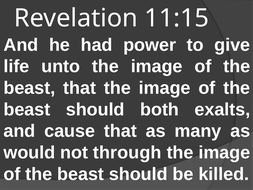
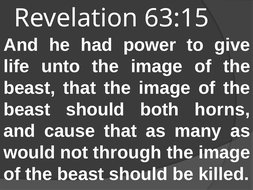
11:15: 11:15 -> 63:15 (177, 18)
exalts: exalts -> horns (222, 109)
